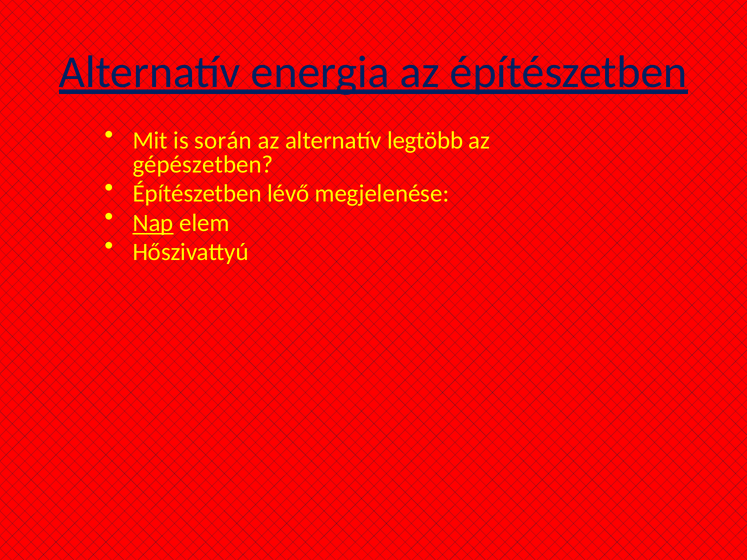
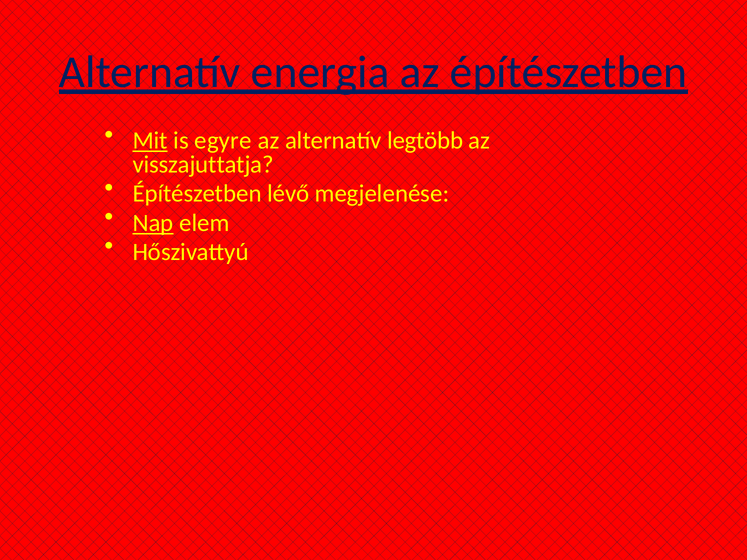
Mit underline: none -> present (150, 141)
során: során -> egyre (223, 141)
gépészetben: gépészetben -> visszajuttatja (203, 165)
